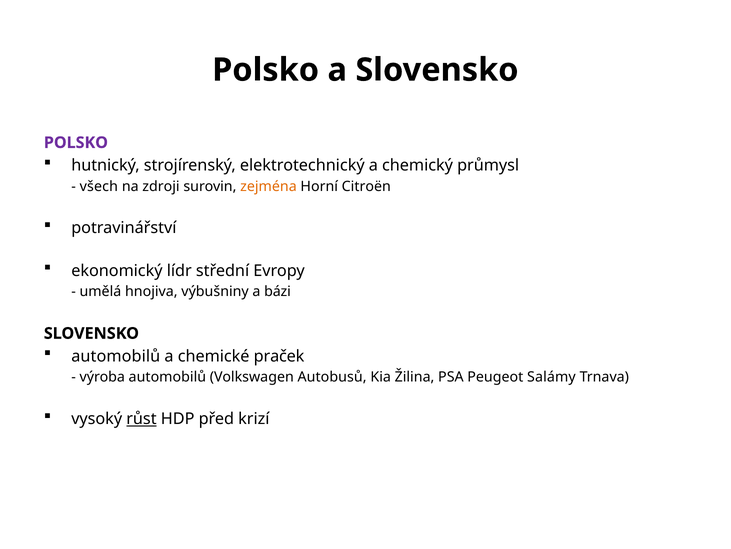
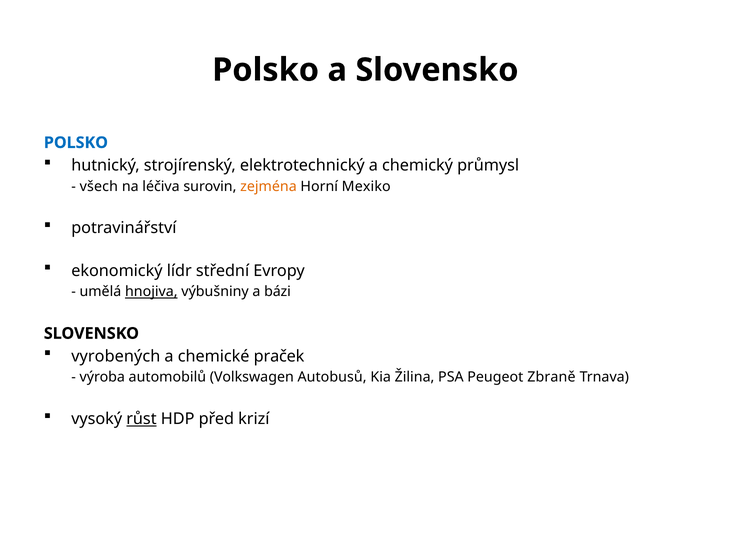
POLSKO colour: purple -> blue (76, 142)
zdroji: zdroji -> léčiva (161, 186)
Citroën: Citroën -> Mexiko (366, 186)
hnojiva underline: none -> present (151, 291)
automobilů: automobilů -> vyrobených (116, 356)
Salámy: Salámy -> Zbraně (551, 377)
